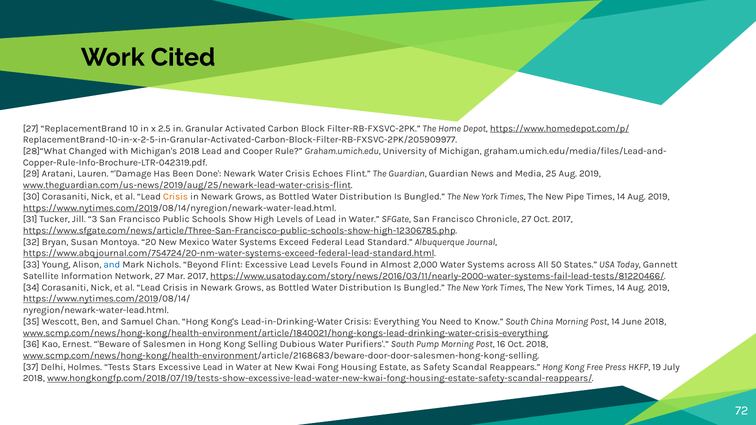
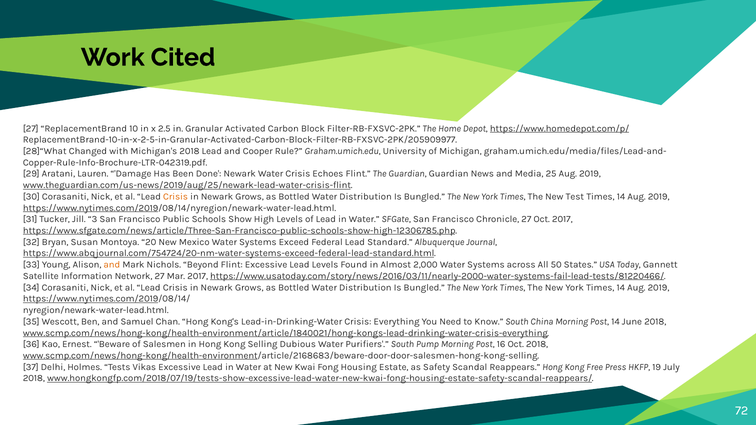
Pipe: Pipe -> Test (575, 197)
and colour: blue -> orange (112, 265)
Stars: Stars -> Vikas (144, 367)
